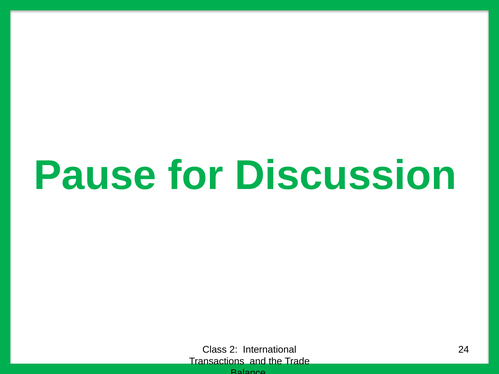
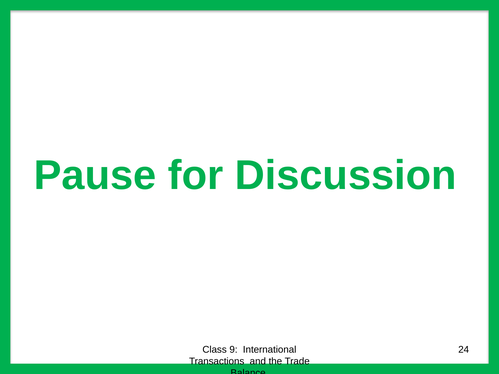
2: 2 -> 9 (233, 350)
